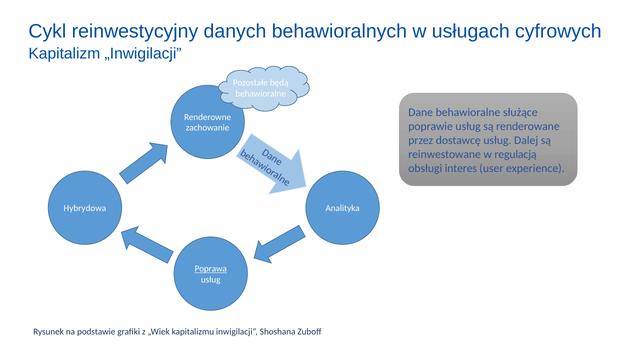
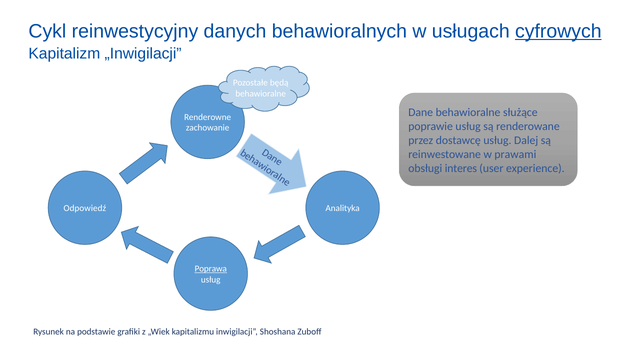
cyfrowych underline: none -> present (558, 31)
regulacją: regulacją -> prawami (515, 154)
Hybrydowa: Hybrydowa -> Odpowiedź (85, 209)
